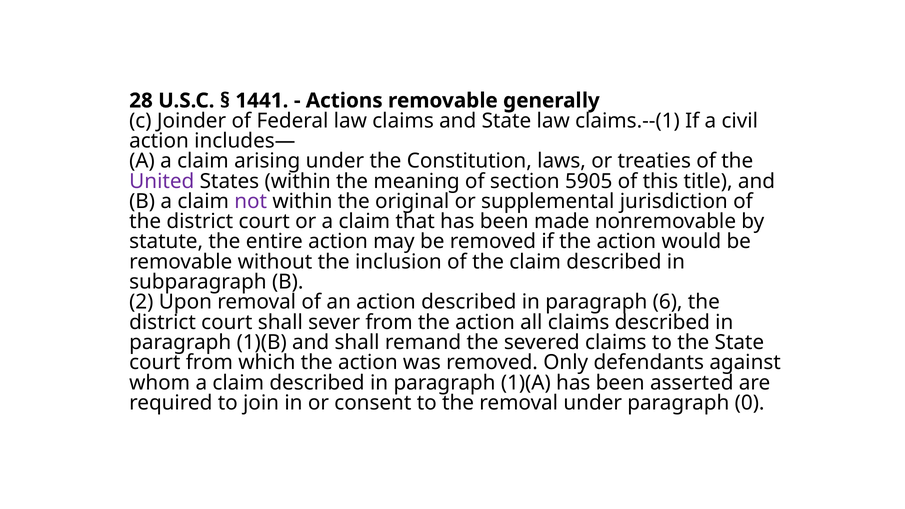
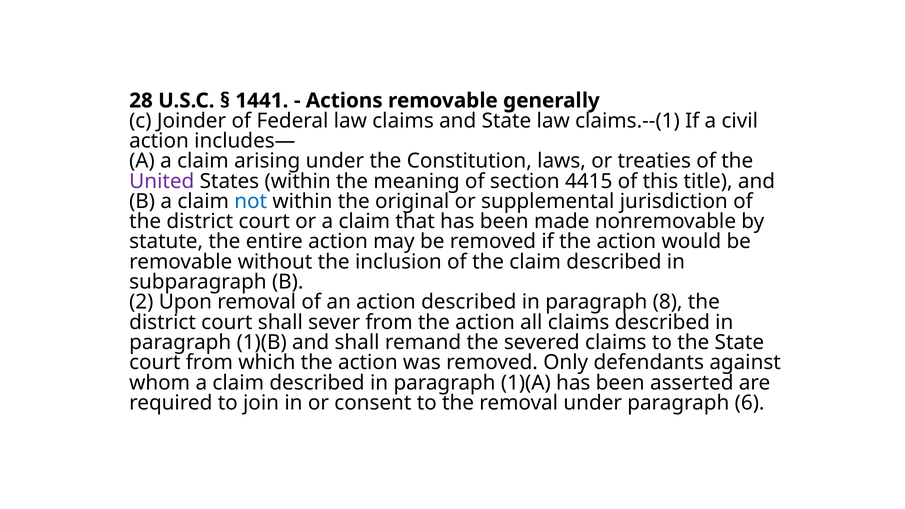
5905: 5905 -> 4415 (589, 181)
not colour: purple -> blue (251, 201)
6: 6 -> 8 (668, 302)
0: 0 -> 6 (750, 403)
